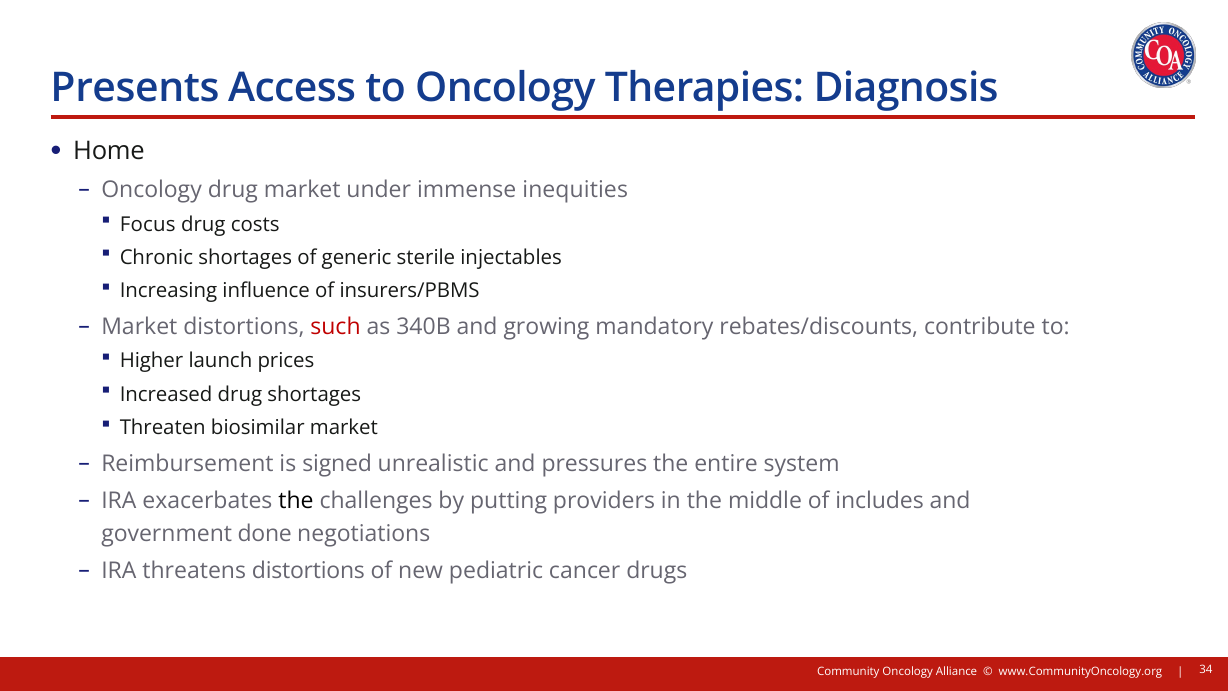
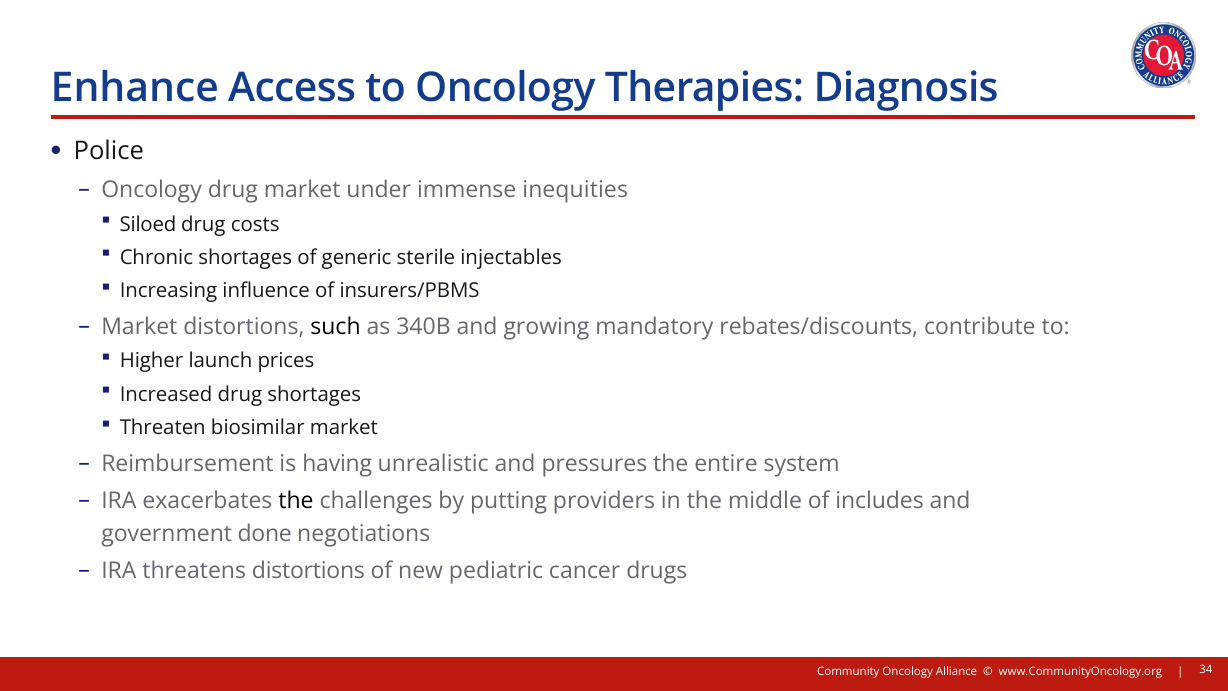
Presents: Presents -> Enhance (135, 88)
Home: Home -> Police (109, 151)
Focus: Focus -> Siloed (148, 224)
such colour: red -> black (336, 326)
signed: signed -> having (337, 463)
